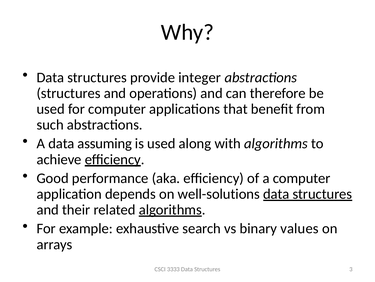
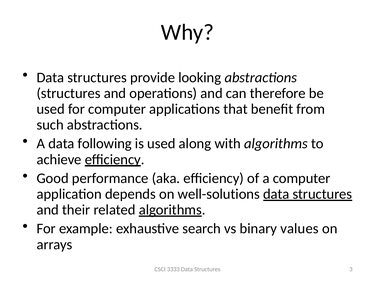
integer: integer -> looking (200, 77)
assuming: assuming -> following (105, 143)
